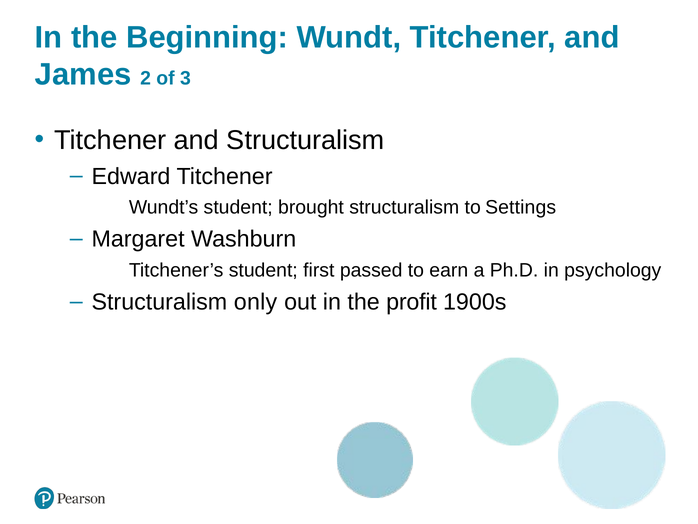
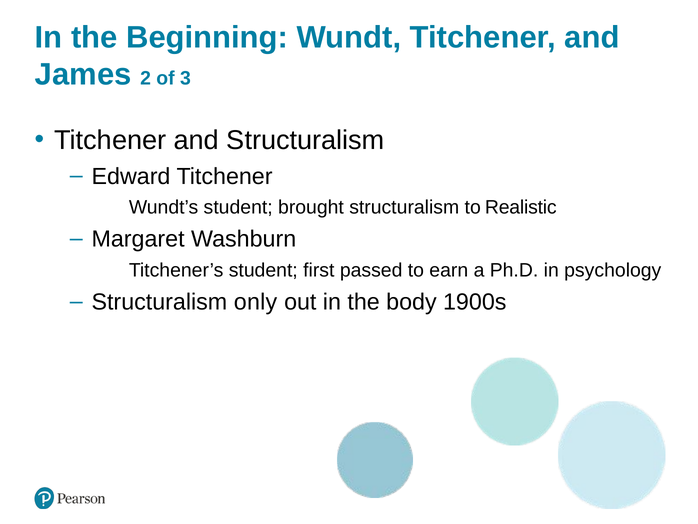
Settings: Settings -> Realistic (521, 207)
profit: profit -> body (411, 302)
